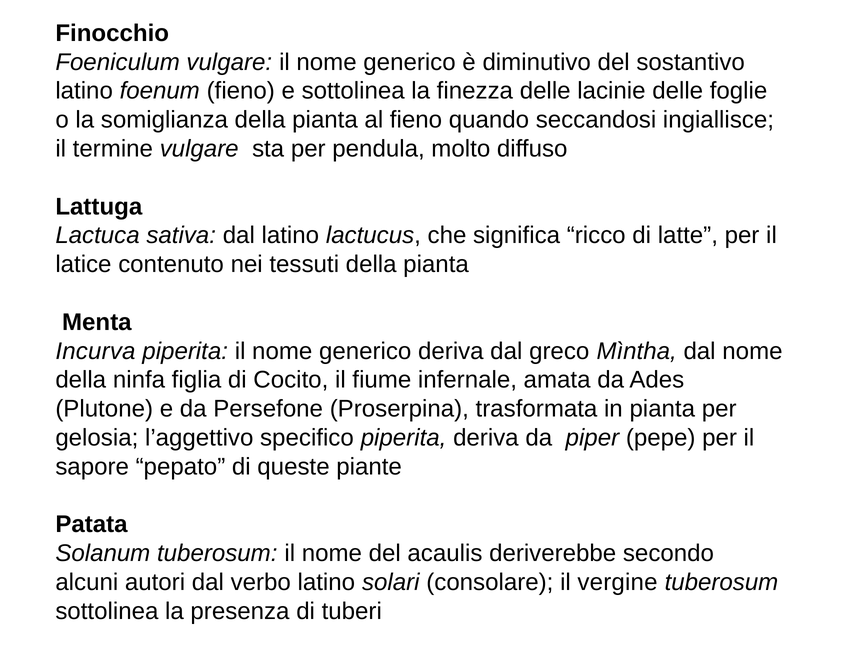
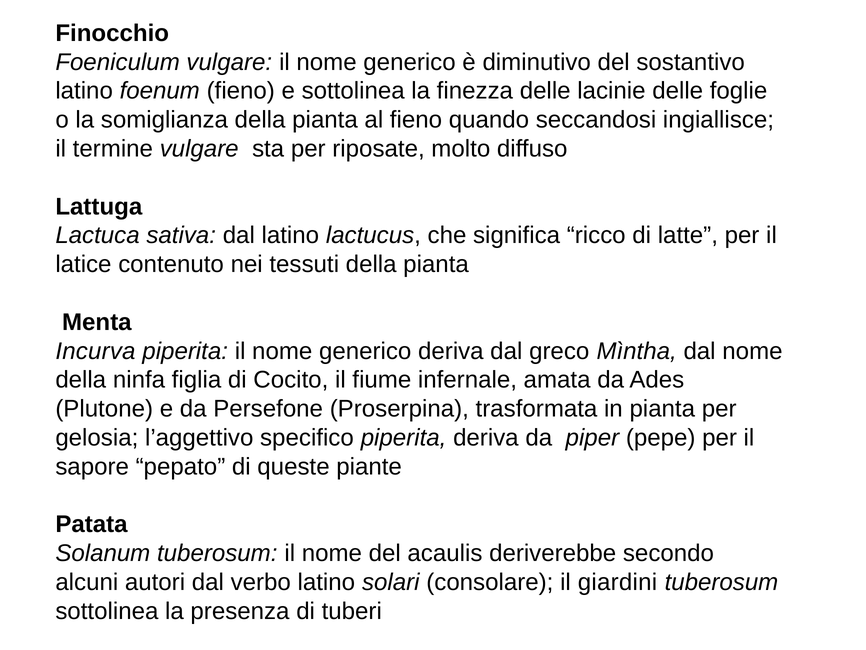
pendula: pendula -> riposate (379, 149)
vergine: vergine -> giardini (617, 582)
